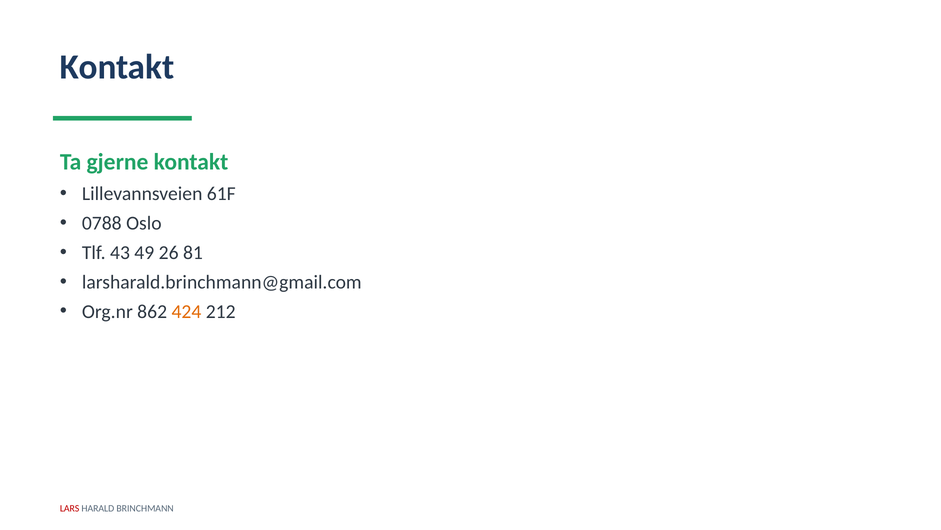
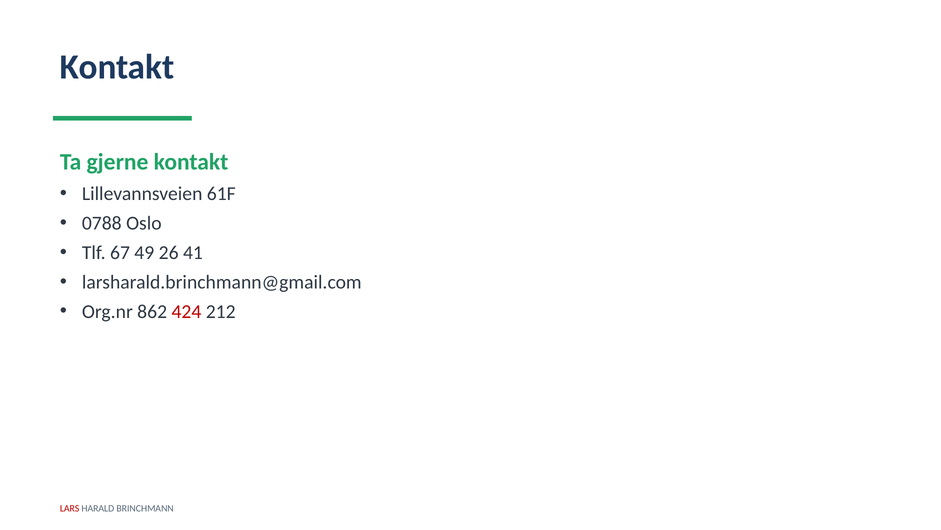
43: 43 -> 67 (120, 252)
81: 81 -> 41 (193, 252)
424 colour: orange -> red (186, 311)
